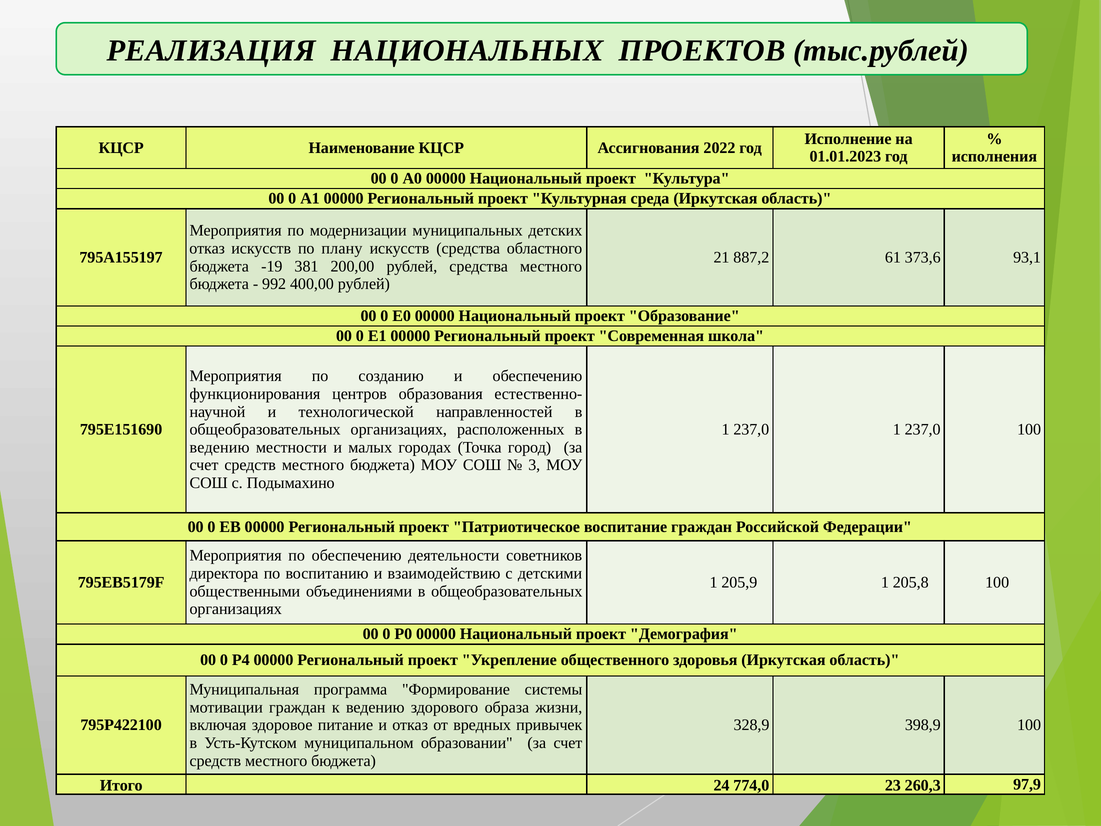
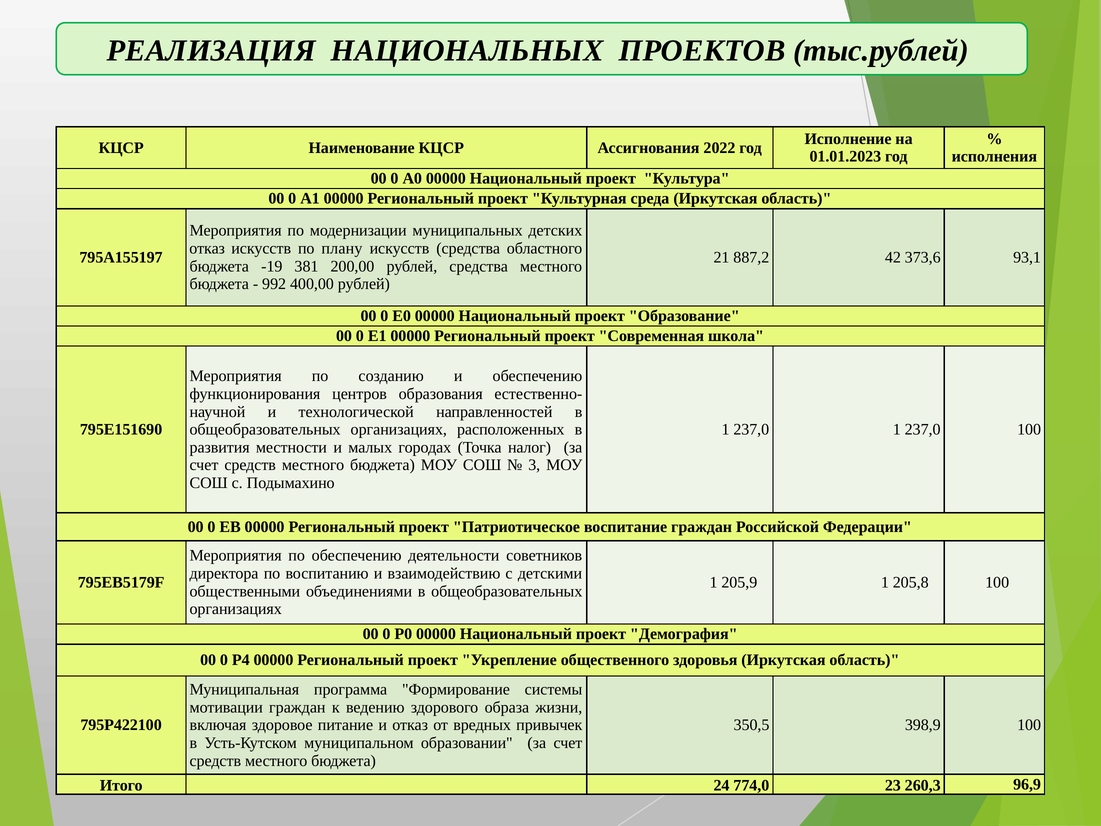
61: 61 -> 42 (893, 257)
ведению: ведению -> развития (220, 447)
город: город -> налог (530, 447)
328,9: 328,9 -> 350,5 (752, 725)
97,9: 97,9 -> 96,9 (1027, 784)
